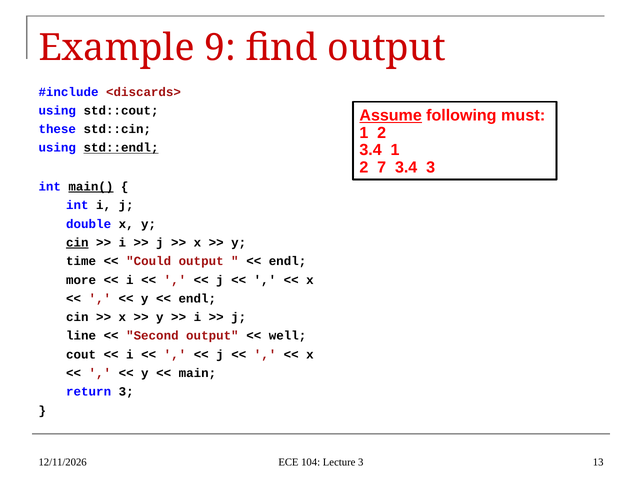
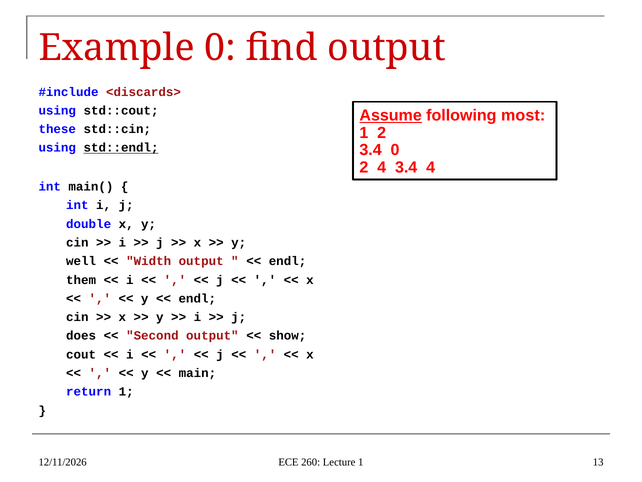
Example 9: 9 -> 0 (220, 48)
must: must -> most (523, 116)
3.4 1: 1 -> 0 (395, 150)
2 7: 7 -> 4 (382, 167)
3.4 3: 3 -> 4 (431, 167)
main( underline: present -> none (91, 186)
cin underline: present -> none (77, 242)
time: time -> well (81, 261)
Could: Could -> Width (149, 261)
more: more -> them (81, 280)
line: line -> does (81, 335)
well: well -> show (288, 335)
return 3: 3 -> 1 (126, 391)
104: 104 -> 260 (311, 462)
Lecture 3: 3 -> 1 (361, 462)
